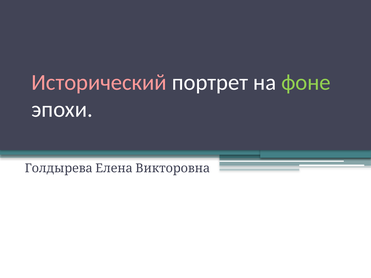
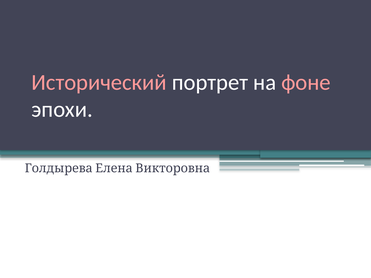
фоне colour: light green -> pink (306, 82)
